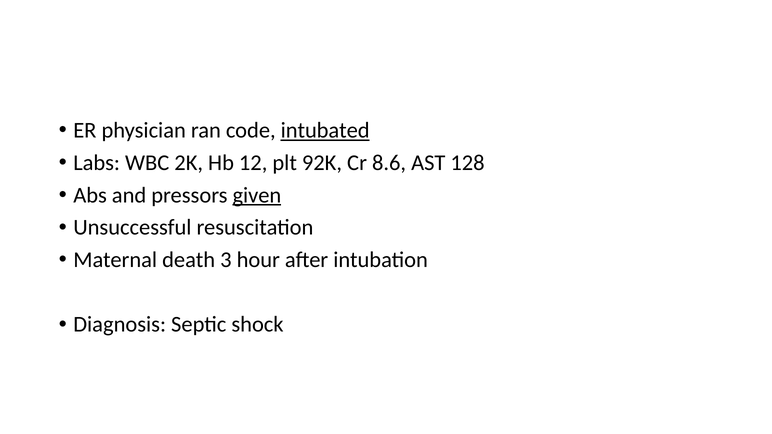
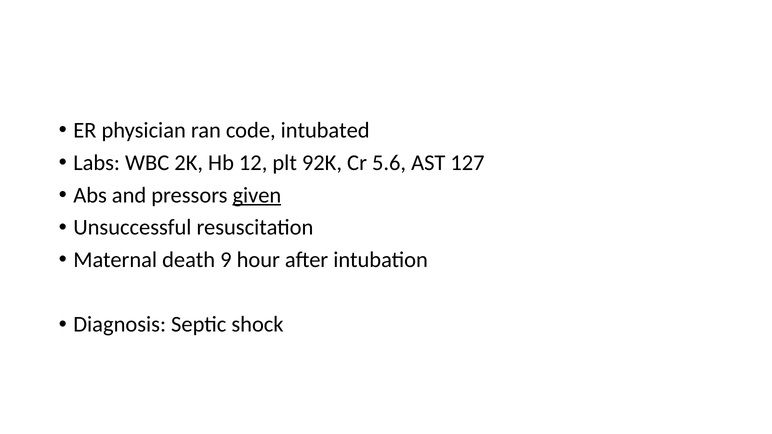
intubated underline: present -> none (325, 131)
8.6: 8.6 -> 5.6 (389, 163)
128: 128 -> 127 (467, 163)
3: 3 -> 9 (226, 260)
